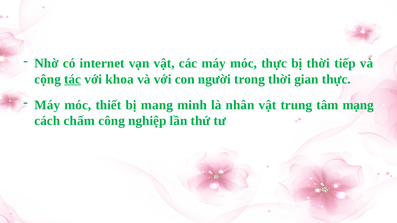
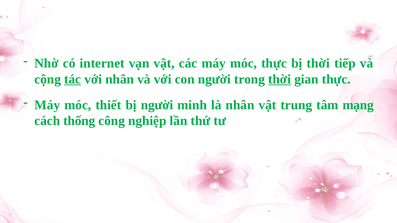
với khoa: khoa -> nhân (120, 79)
thời underline: none -> present (280, 79)
bị mang: mang -> người (157, 105)
chấm: chấm -> thống (79, 121)
